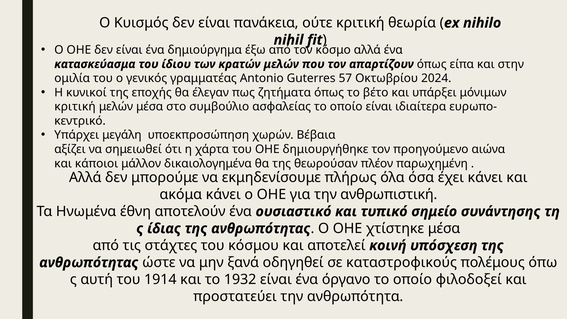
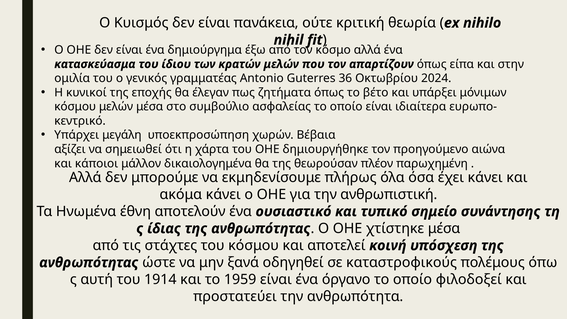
57: 57 -> 36 (345, 78)
κριτική: κριτική -> κόσμου (75, 107)
1932: 1932 -> 1959 (240, 280)
